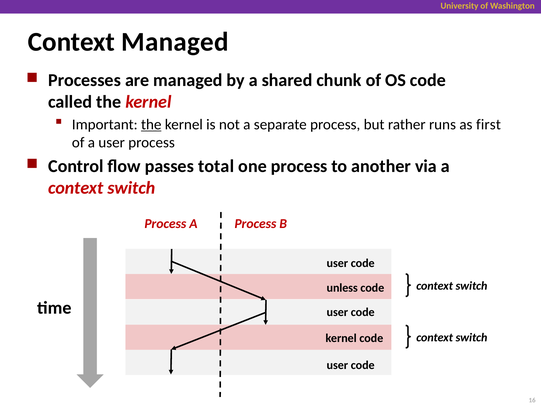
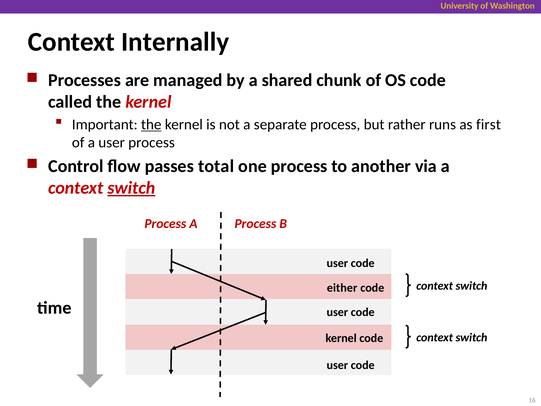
Context Managed: Managed -> Internally (175, 42)
switch underline: none -> present (131, 188)
unless: unless -> either (342, 288)
